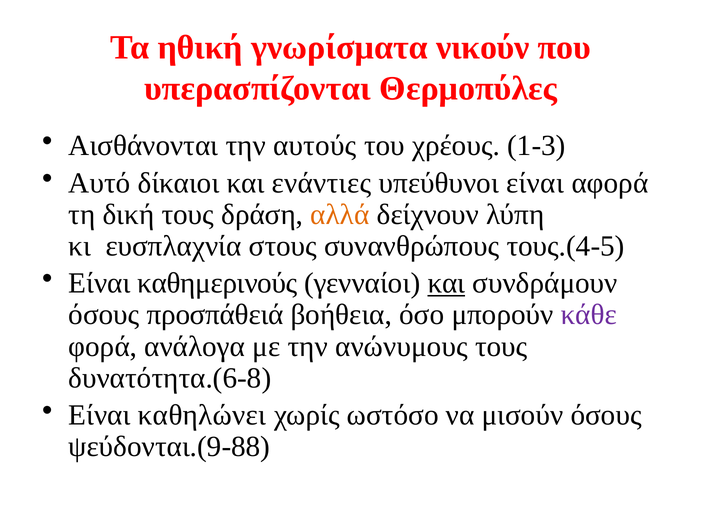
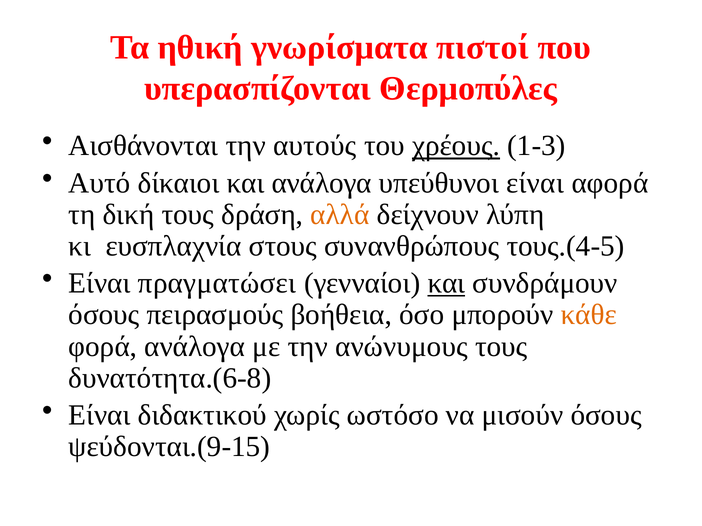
νικούν: νικούν -> πιστοί (483, 47)
χρέους underline: none -> present (456, 146)
και ενάντιες: ενάντιες -> ανάλογα (322, 183)
καθημερινούς: καθημερινούς -> πραγματώσει (217, 284)
προσπάθειά: προσπάθειά -> πειρασμούς (215, 315)
κάθε colour: purple -> orange (589, 315)
καθηλώνει: καθηλώνει -> διδακτικού (202, 416)
ψεύδονται.(9-88: ψεύδονται.(9-88 -> ψεύδονται.(9-15 (169, 447)
